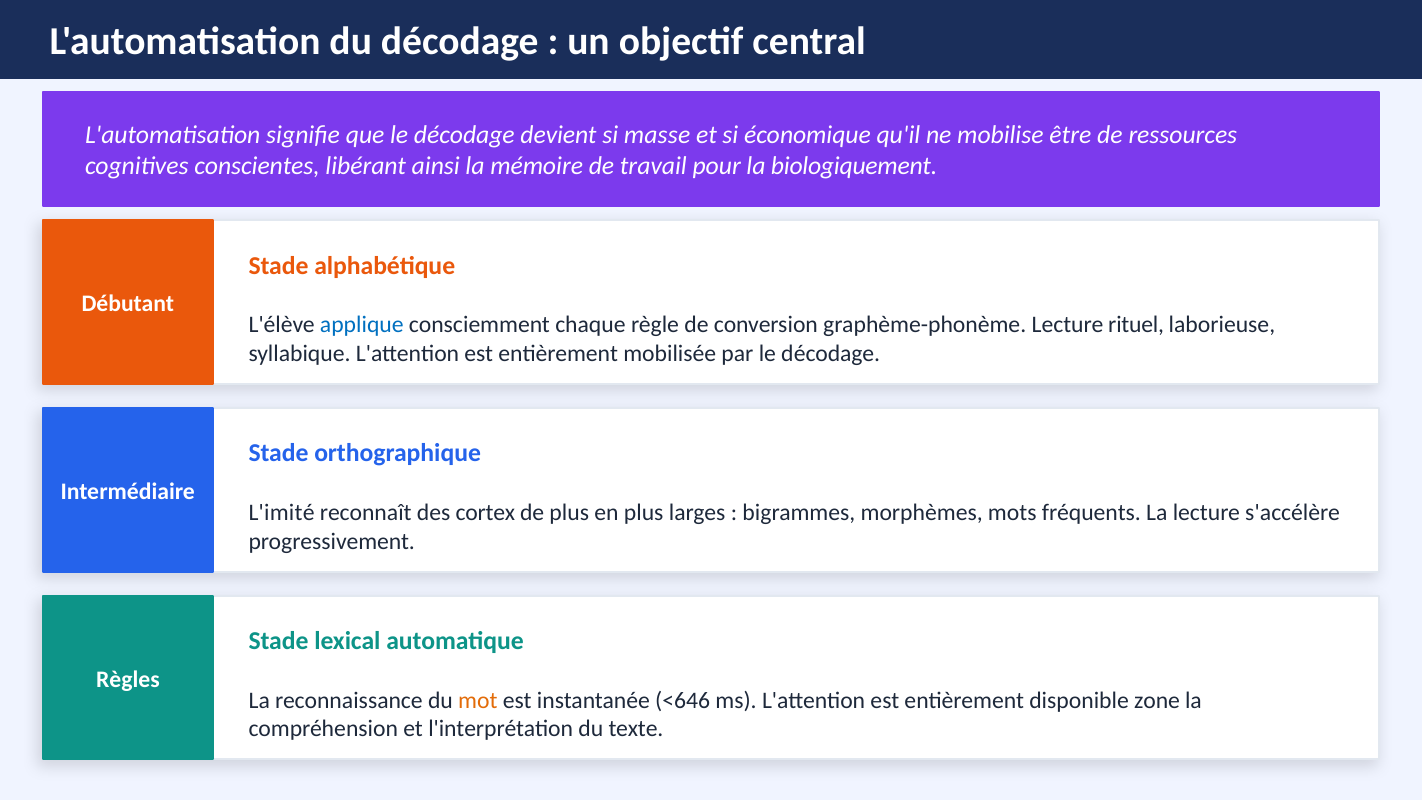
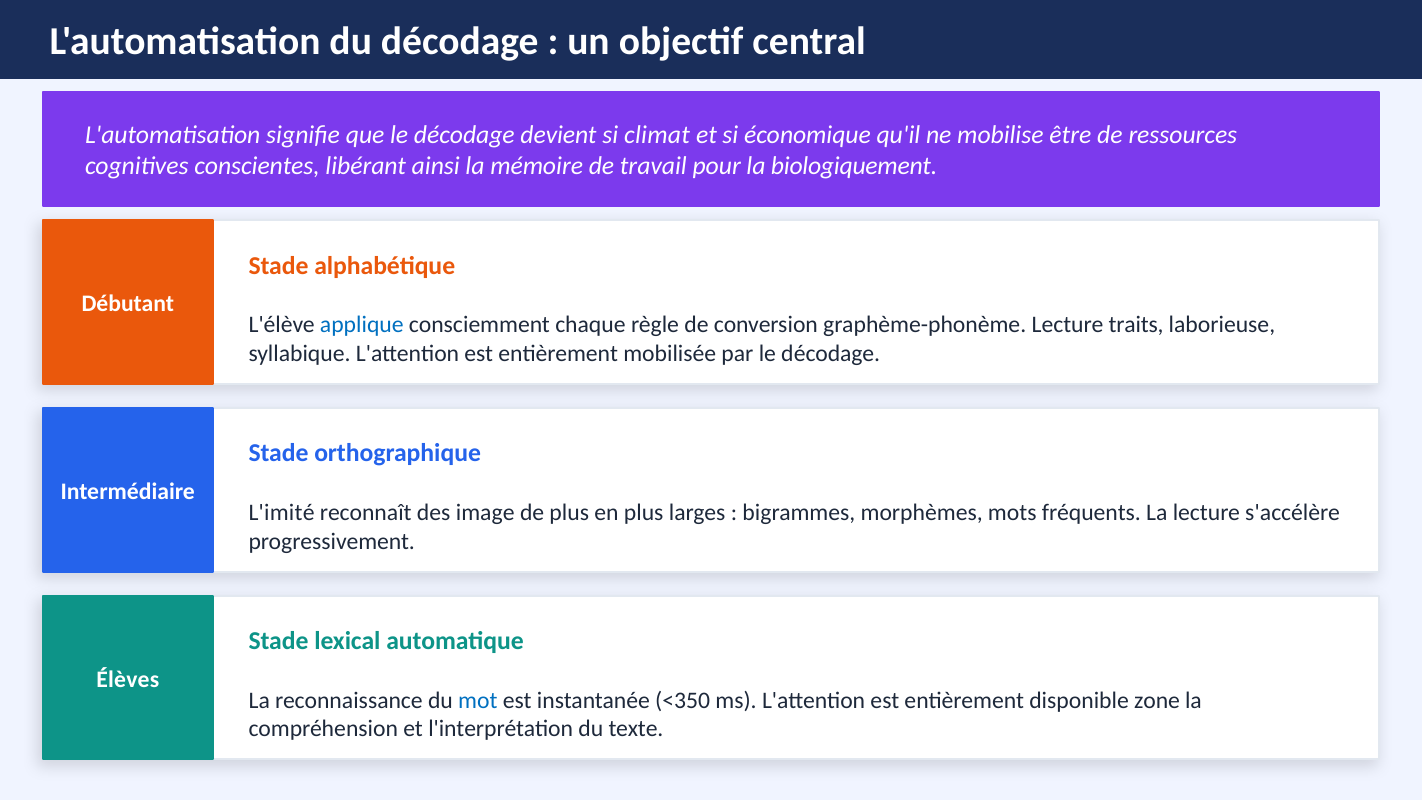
masse: masse -> climat (657, 135)
rituel: rituel -> traits (1136, 325)
cortex: cortex -> image (485, 513)
Règles: Règles -> Élèves (128, 679)
mot colour: orange -> blue (478, 701)
<646: <646 -> <350 (683, 701)
